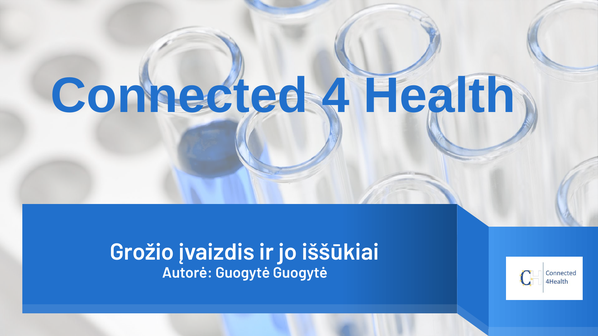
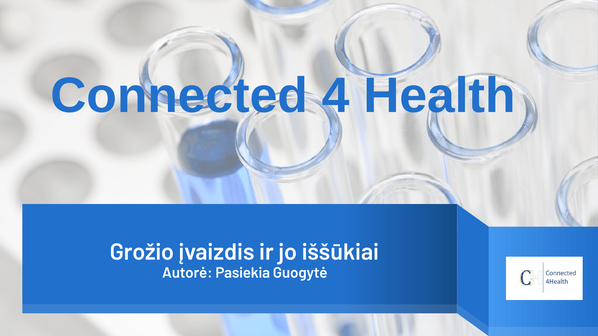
Autorė Guogytė: Guogytė -> Pasiekia (243, 273)
